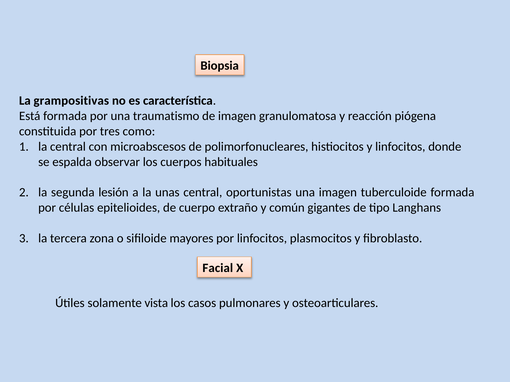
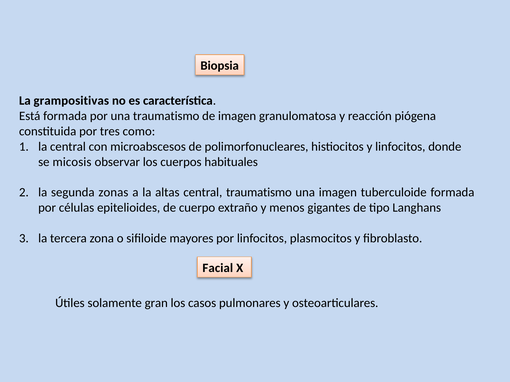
espalda: espalda -> micosis (72, 162)
lesión: lesión -> zonas (113, 193)
unas: unas -> altas (167, 193)
central oportunistas: oportunistas -> traumatismo (259, 193)
común: común -> menos (287, 208)
vista: vista -> gran (156, 303)
